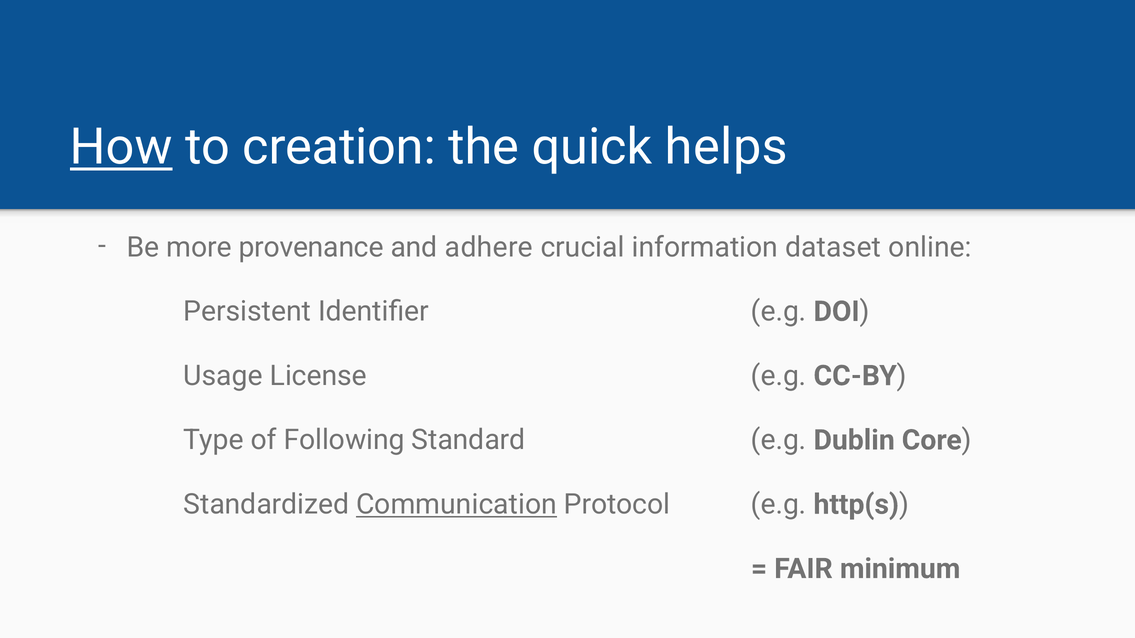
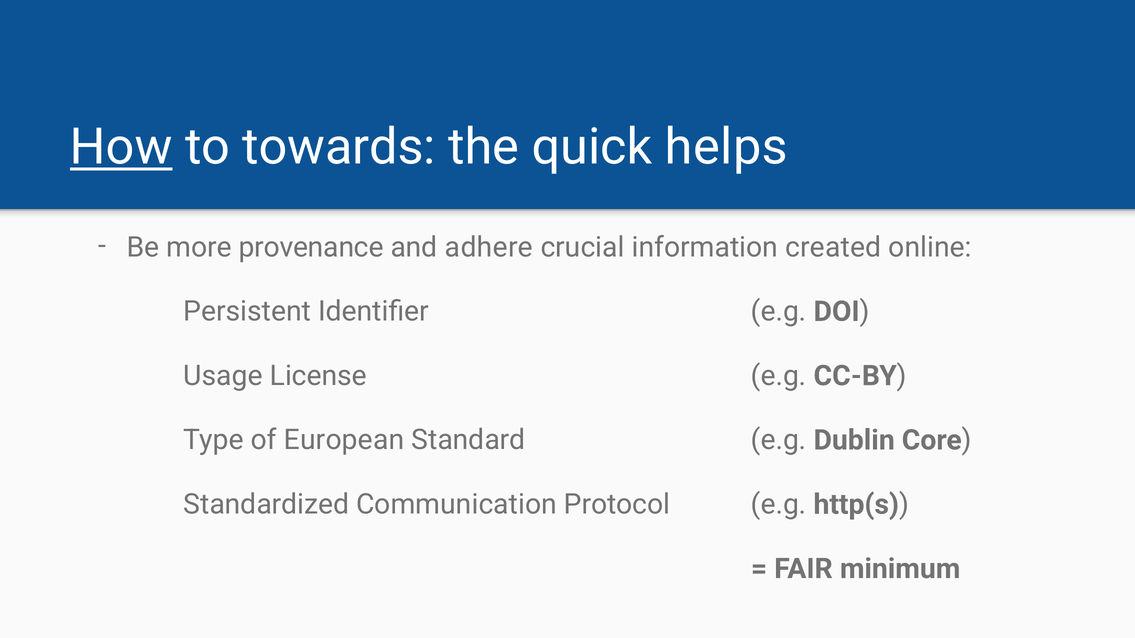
creation: creation -> towards (339, 147)
dataset: dataset -> created (833, 247)
Following: Following -> European (344, 440)
Communication underline: present -> none (456, 505)
